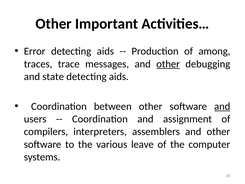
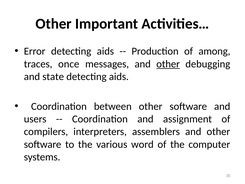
trace: trace -> once (69, 64)
and underline: present -> none (222, 106)
leave: leave -> word (142, 144)
